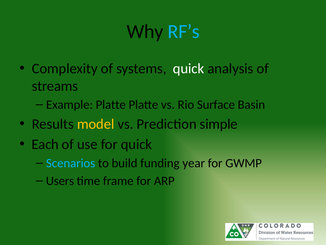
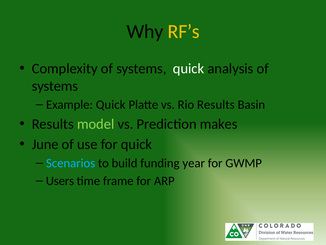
RF’s colour: light blue -> yellow (184, 32)
streams: streams -> systems (55, 86)
Example Platte: Platte -> Quick (111, 104)
Rio Surface: Surface -> Results (216, 104)
model colour: yellow -> light green (96, 124)
simple: simple -> makes (219, 124)
Each: Each -> June (45, 144)
